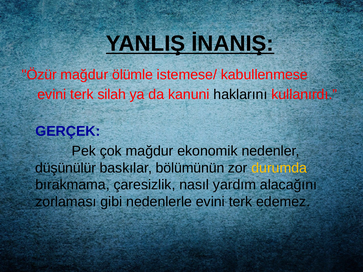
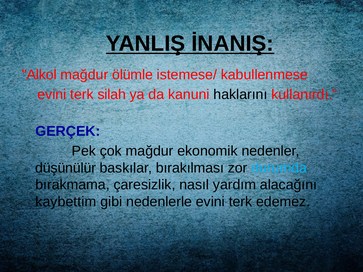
Özür: Özür -> Alkol (39, 75)
bölümünün: bölümünün -> bırakılması (190, 168)
durumda colour: yellow -> light blue (279, 168)
zorlaması: zorlaması -> kaybettim (66, 202)
